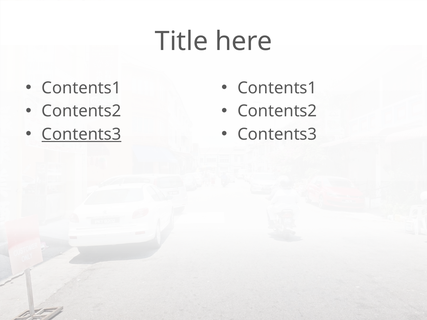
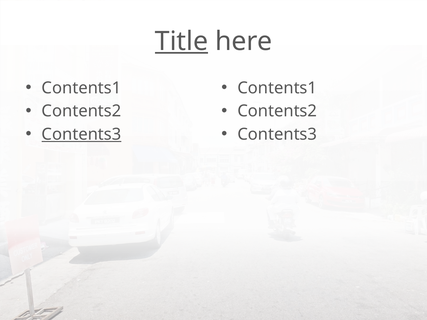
Title underline: none -> present (181, 41)
